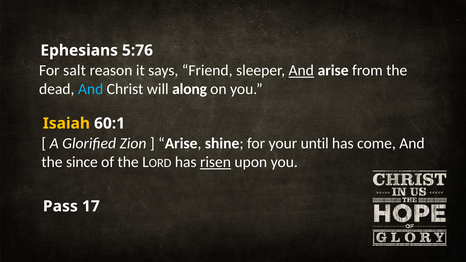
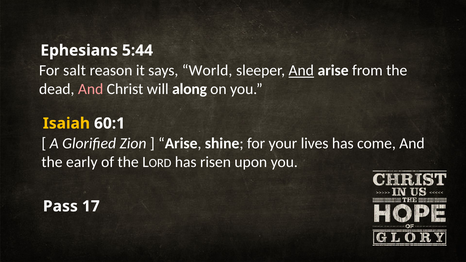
5:76: 5:76 -> 5:44 (137, 50)
Friend: Friend -> World (207, 71)
And colour: light blue -> pink (91, 89)
until: until -> lives (315, 144)
since: since -> early (82, 162)
risen underline: present -> none (215, 162)
